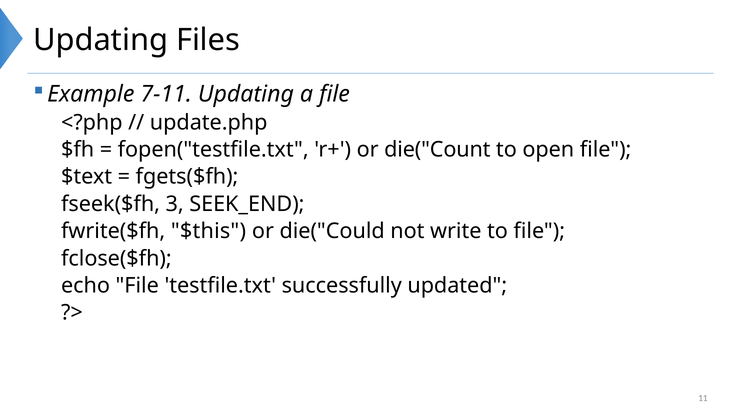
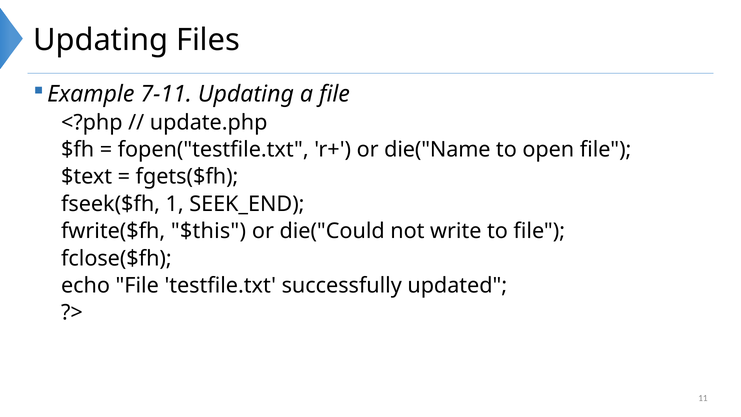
die("Count: die("Count -> die("Name (437, 150)
3: 3 -> 1 (175, 204)
